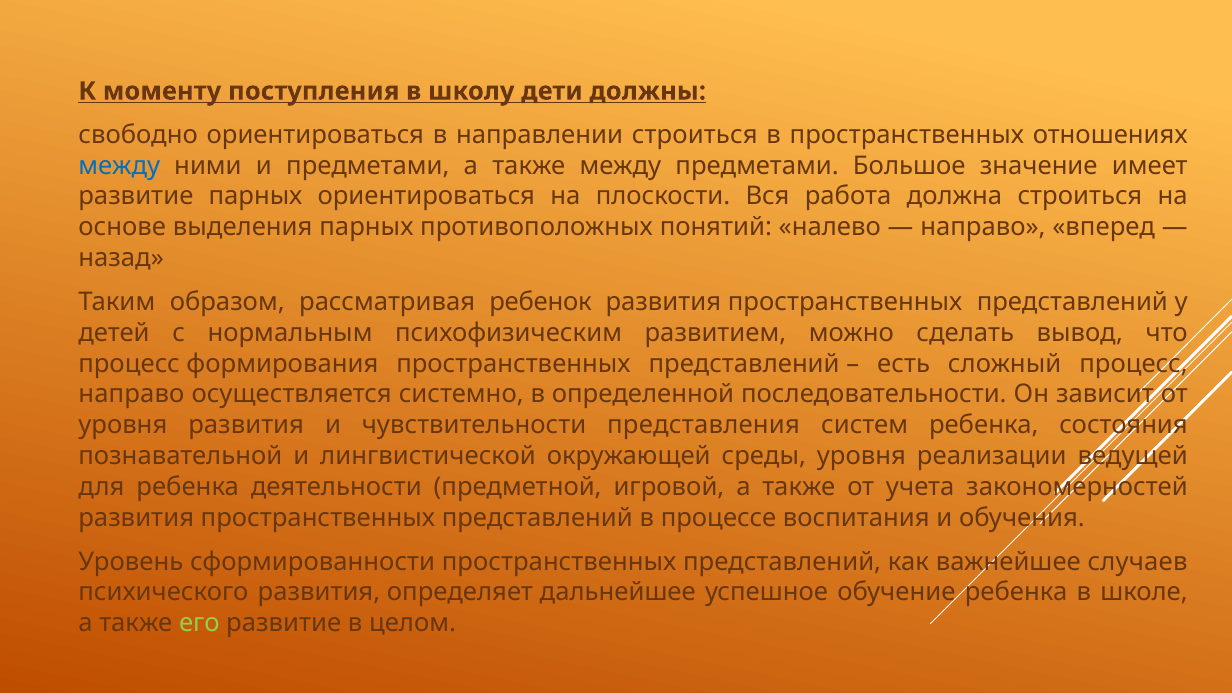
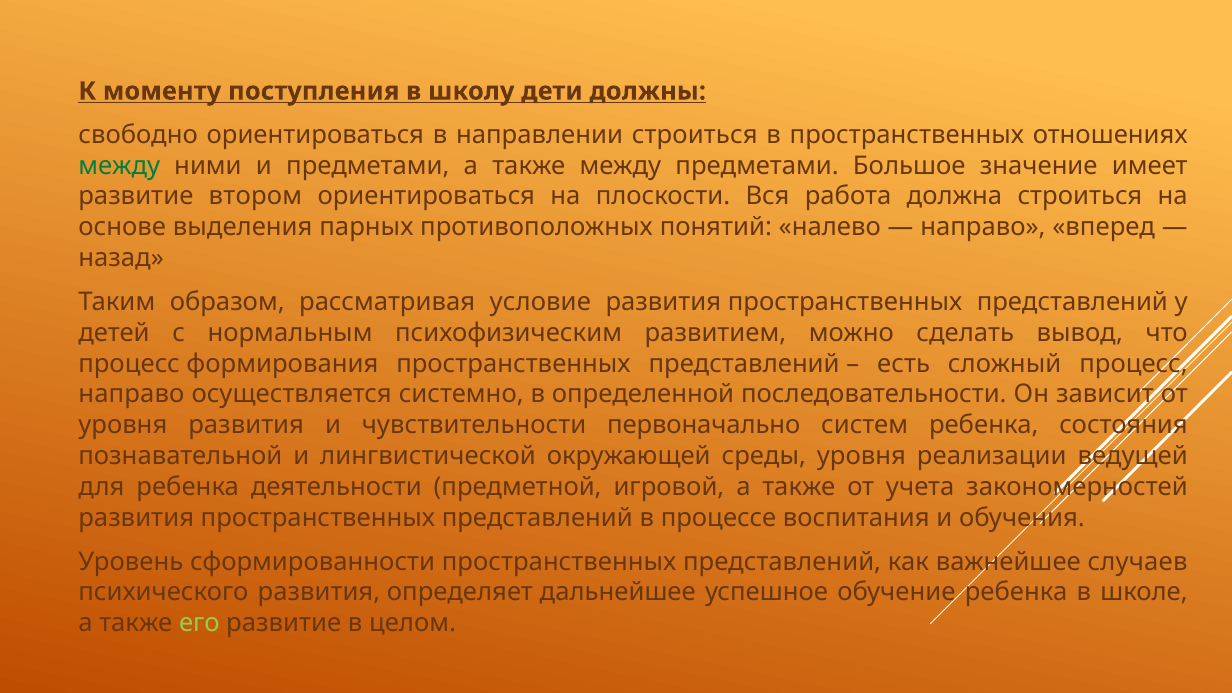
между colour: blue -> green (119, 166)
развитие парных: парных -> втором (255, 197)
ребенок: ребенок -> условие (540, 302)
представления: представления -> первоначально (704, 425)
